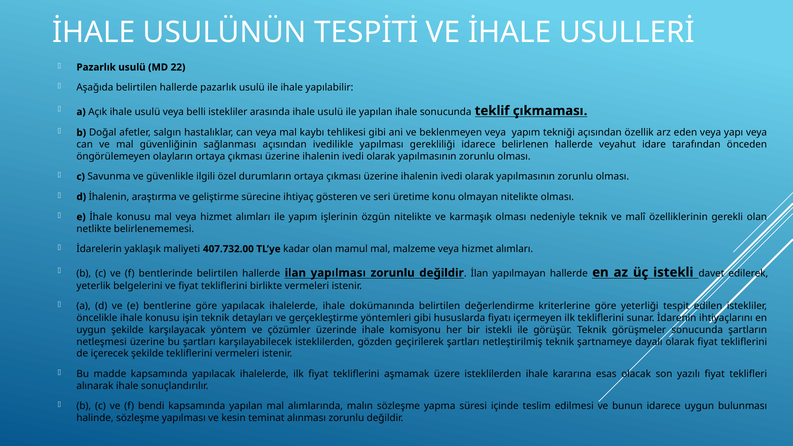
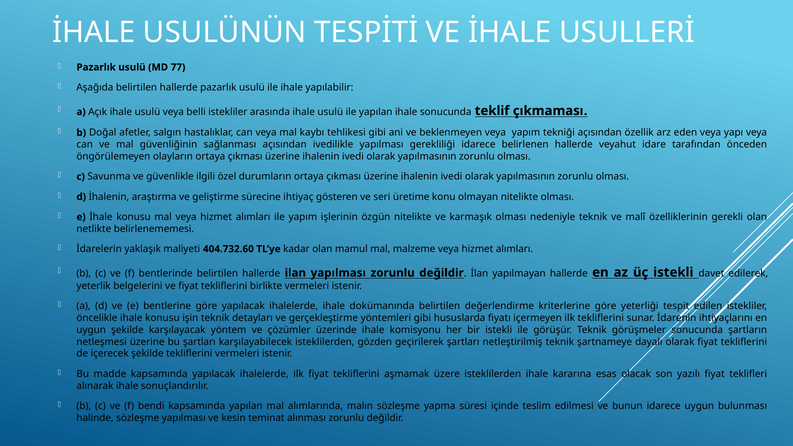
22: 22 -> 77 (178, 67)
407.732.00: 407.732.00 -> 404.732.60 (228, 249)
